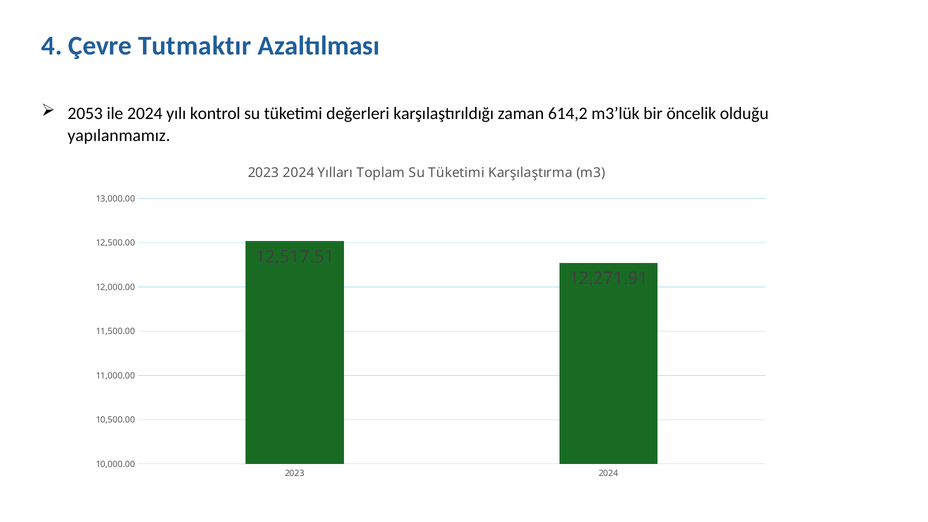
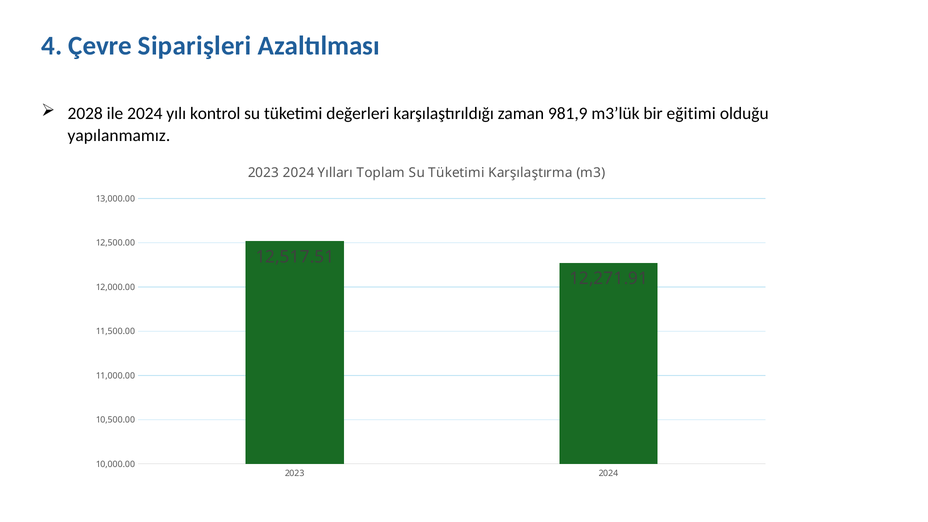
Tutmaktır: Tutmaktır -> Siparişleri (195, 46)
2053: 2053 -> 2028 (85, 113)
614,2: 614,2 -> 981,9 (568, 113)
öncelik: öncelik -> eğitimi (691, 113)
